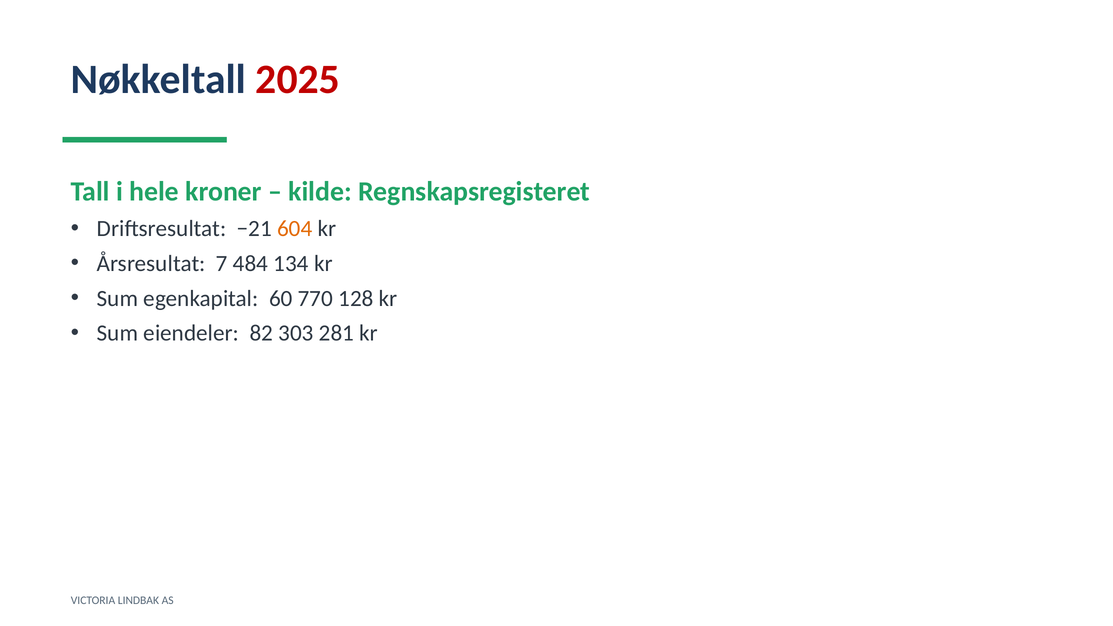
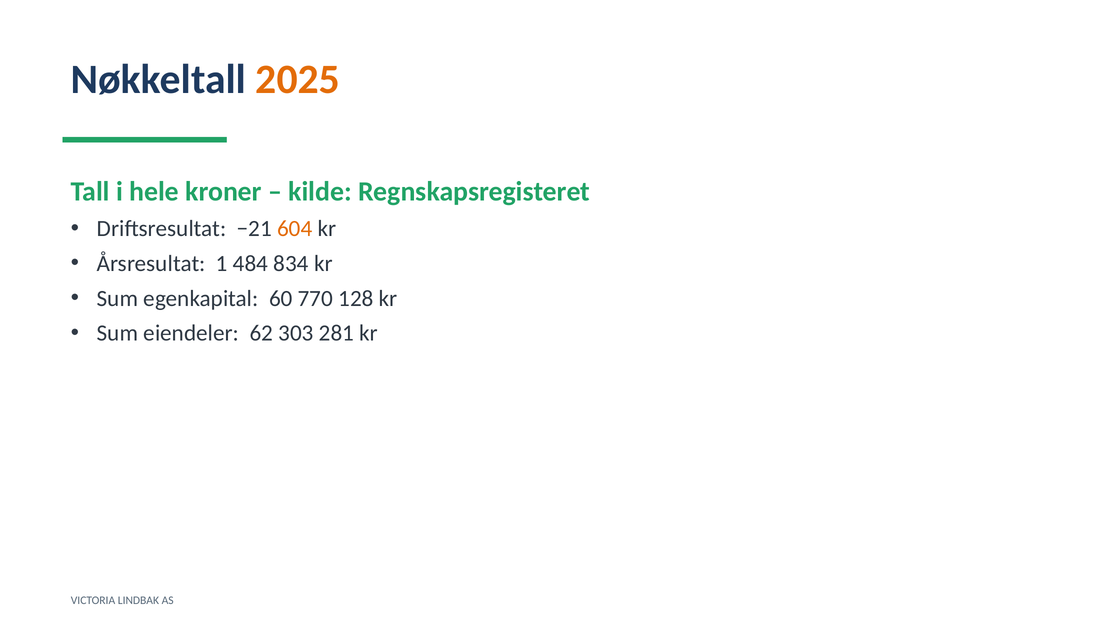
2025 colour: red -> orange (298, 79)
7: 7 -> 1 (222, 264)
134: 134 -> 834 (291, 264)
82: 82 -> 62 (261, 333)
